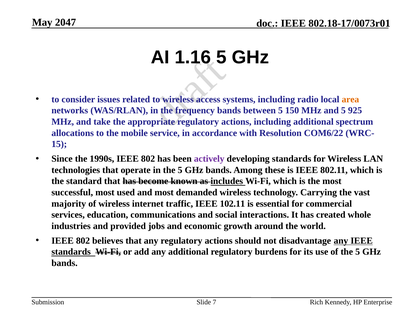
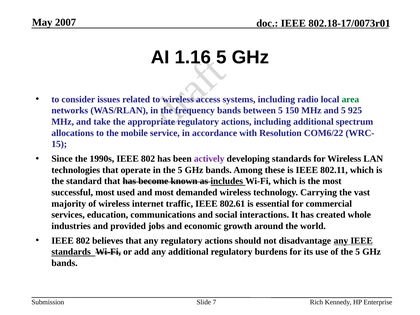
2047: 2047 -> 2007 (66, 22)
area colour: orange -> green (350, 99)
102.11: 102.11 -> 802.61 (232, 204)
